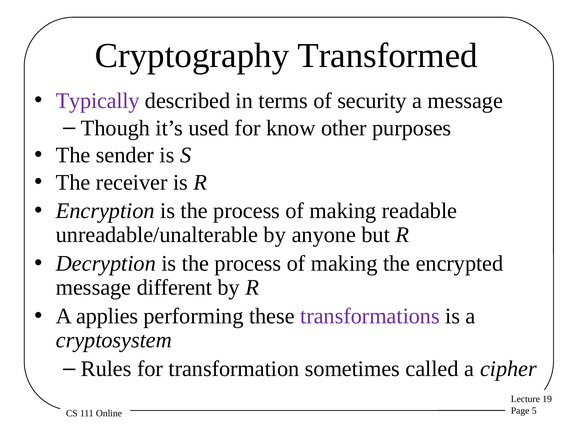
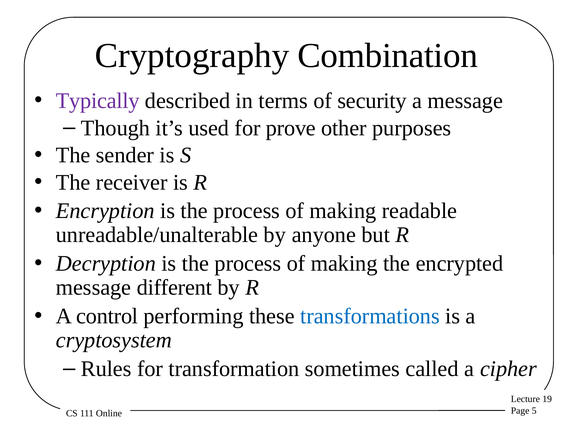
Transformed: Transformed -> Combination (388, 55)
know: know -> prove (291, 128)
applies: applies -> control (107, 316)
transformations colour: purple -> blue (370, 316)
